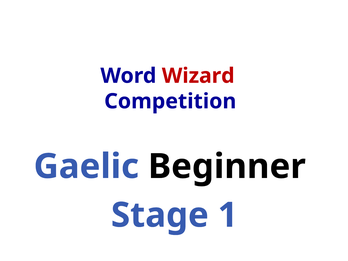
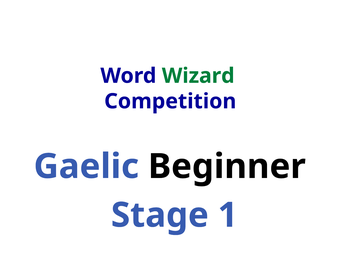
Wizard colour: red -> green (198, 76)
